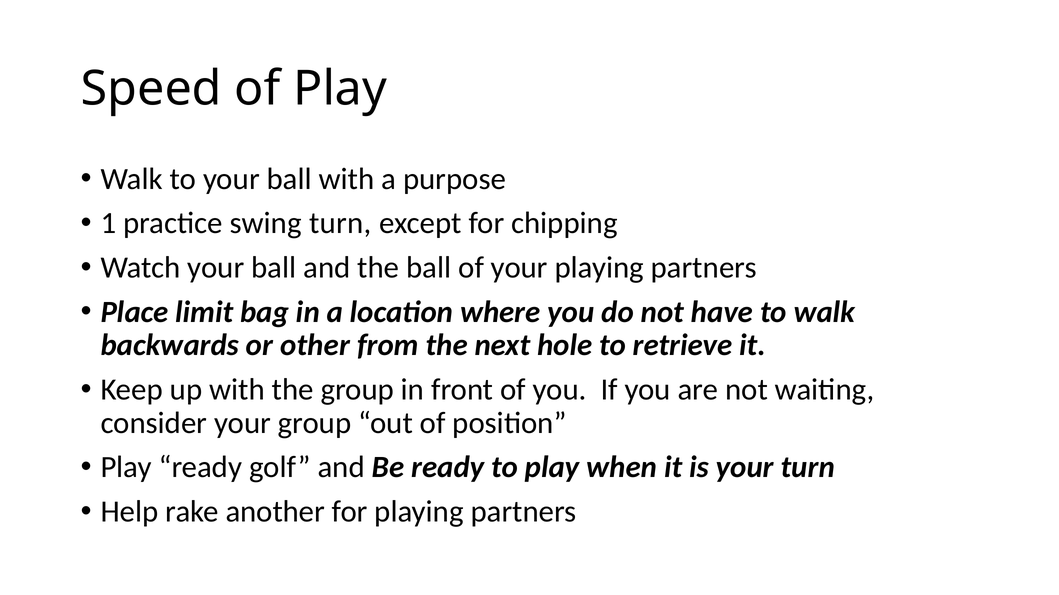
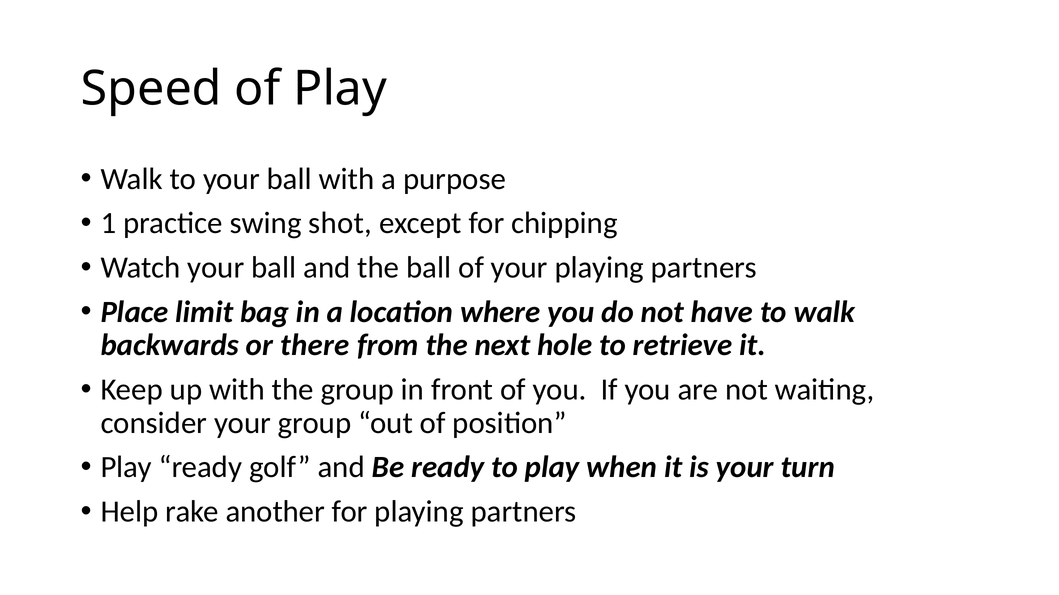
swing turn: turn -> shot (340, 223)
other: other -> there (315, 346)
